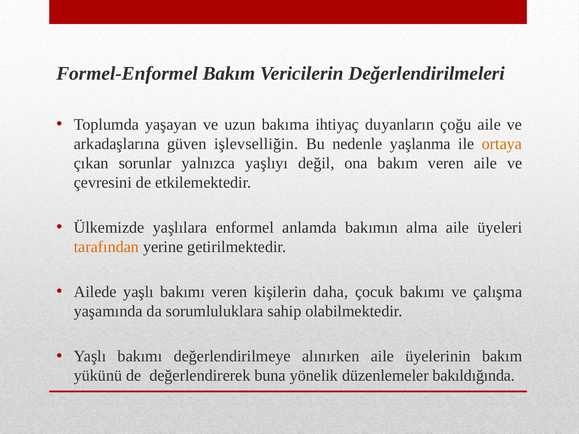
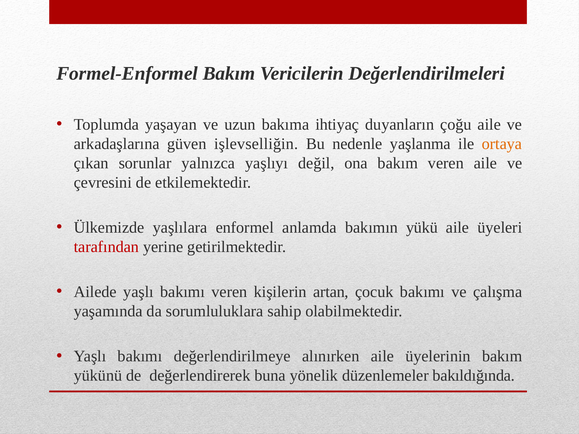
alma: alma -> yükü (422, 228)
tarafından colour: orange -> red (106, 247)
daha: daha -> artan (331, 292)
